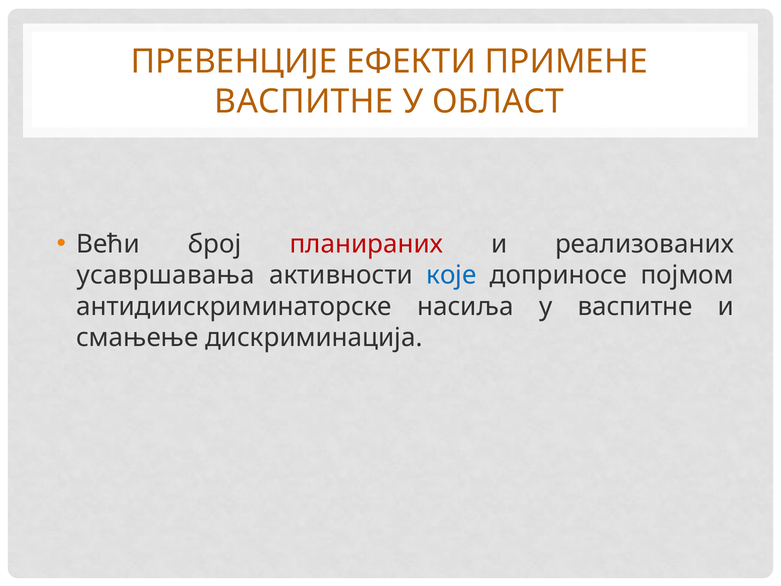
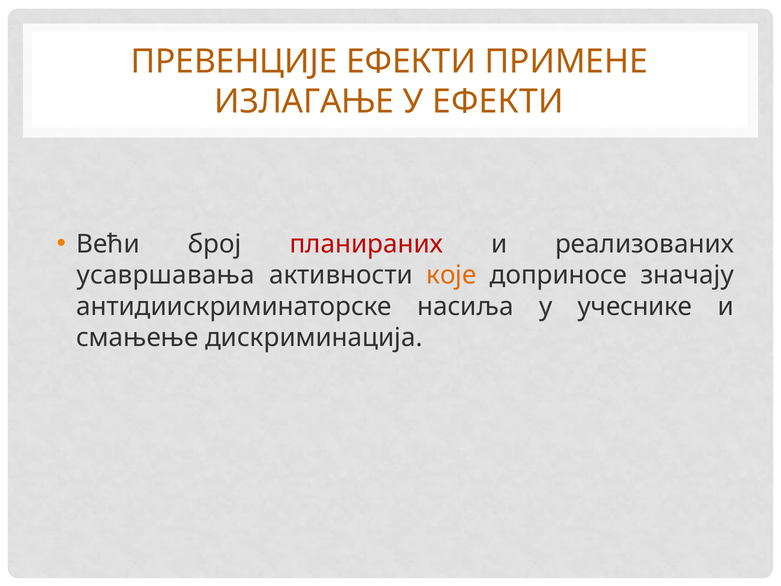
ВАСПИТНЕ: ВАСПИТНЕ -> ИЗЛАГАЊЕ (304, 102)
У ОБЛАСТ: ОБЛАСТ -> ЕФЕКТИ (498, 102)
које colour: blue -> orange (451, 275)
појмом: појмом -> значају (687, 275)
у васпитне: васпитне -> учеснике (635, 306)
